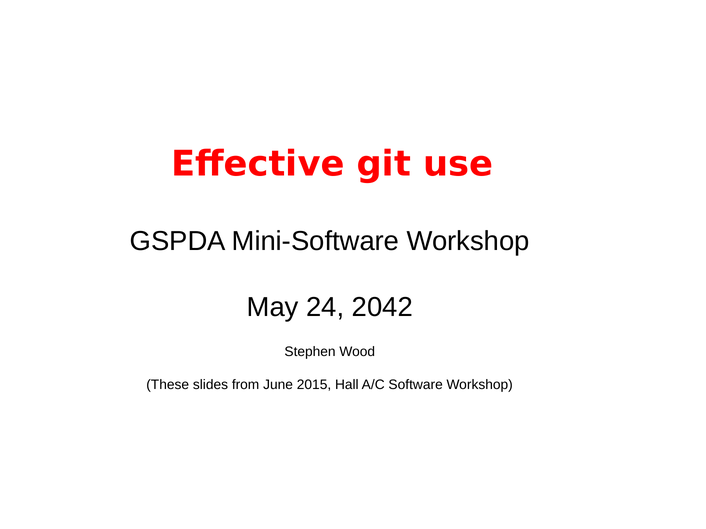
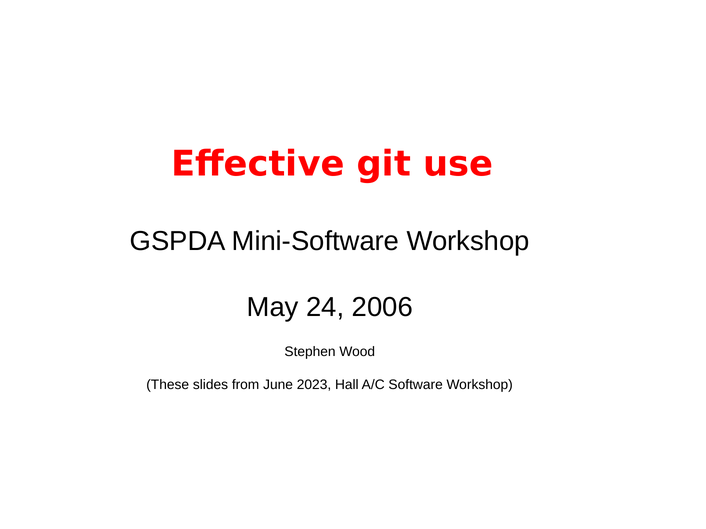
2042: 2042 -> 2006 (382, 307)
2015: 2015 -> 2023 (314, 385)
